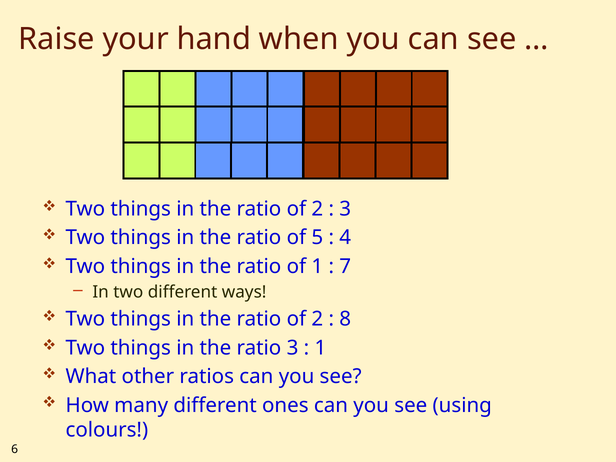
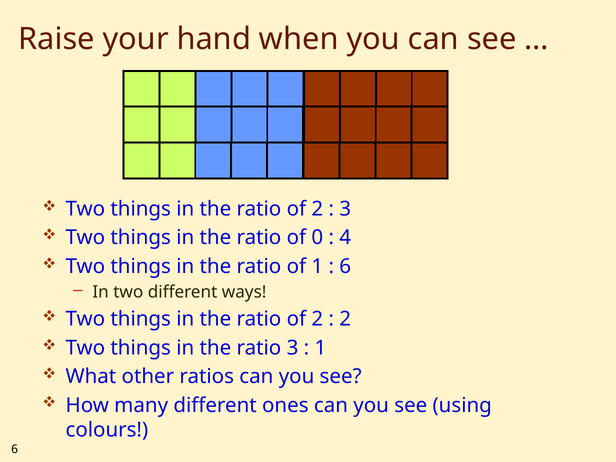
5: 5 -> 0 (317, 238)
7: 7 -> 6 (345, 266)
8: 8 -> 2 (345, 319)
